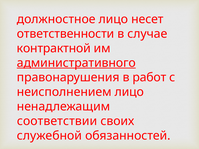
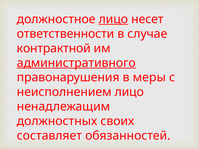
лицо underline: none -> present (113, 19)
работ: работ -> меры (149, 78)
соответствии: соответствии -> должностных (57, 121)
служебной: служебной -> составляет (49, 136)
